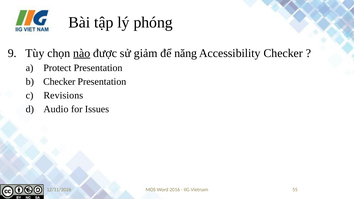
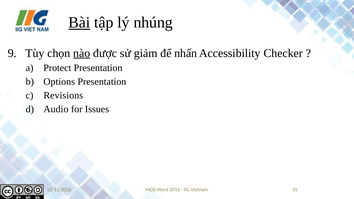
Bài underline: none -> present (79, 22)
phóng: phóng -> nhúng (153, 22)
năng: năng -> nhấn (186, 53)
Checker: Checker -> Options (59, 82)
